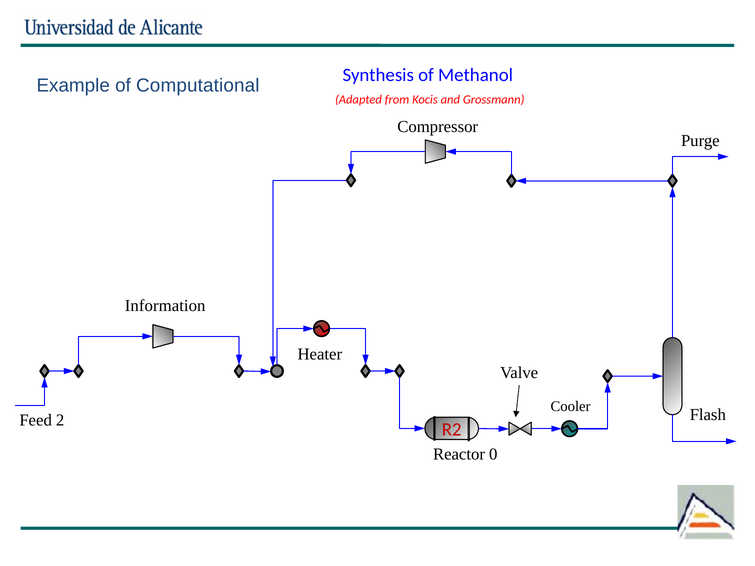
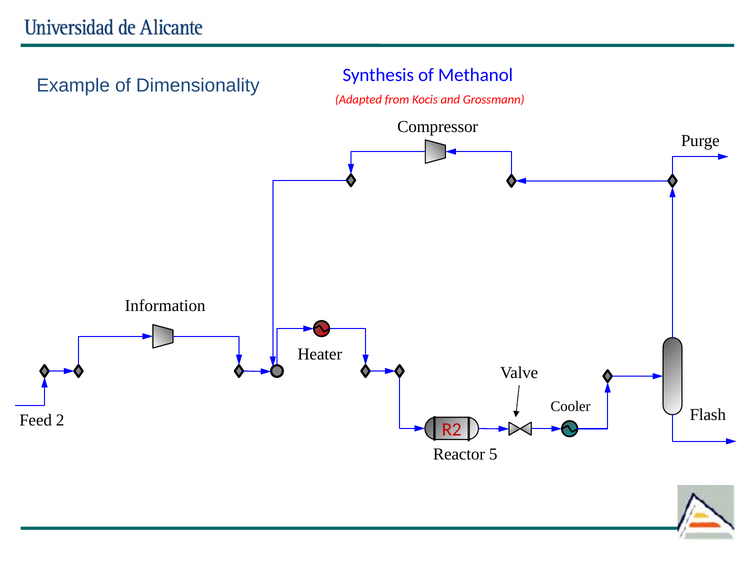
Computational: Computational -> Dimensionality (198, 85)
0: 0 -> 5 (493, 454)
